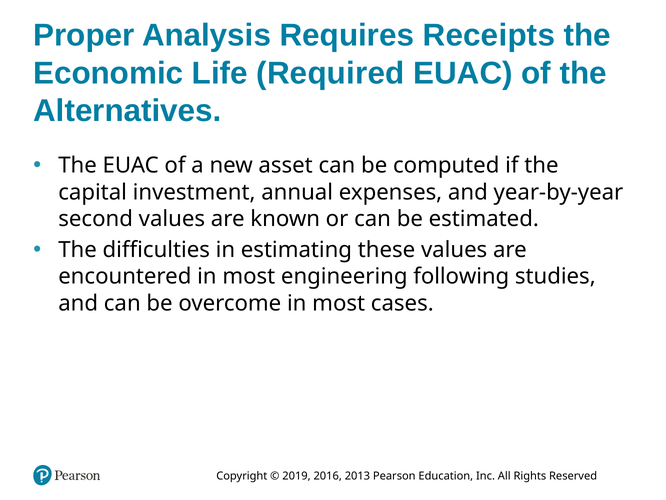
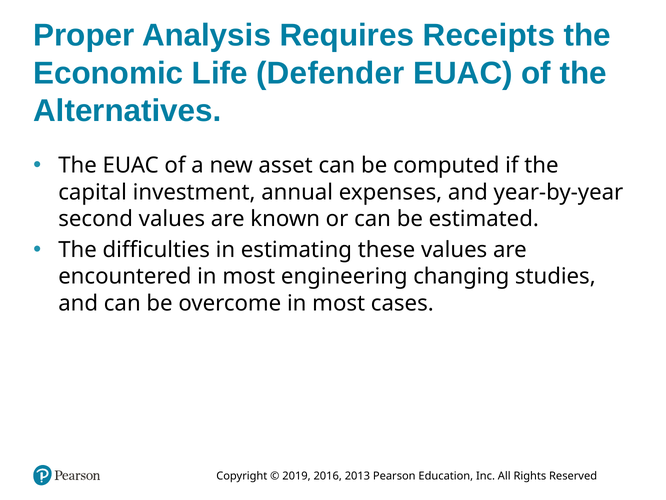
Required: Required -> Defender (330, 73)
following: following -> changing (461, 276)
